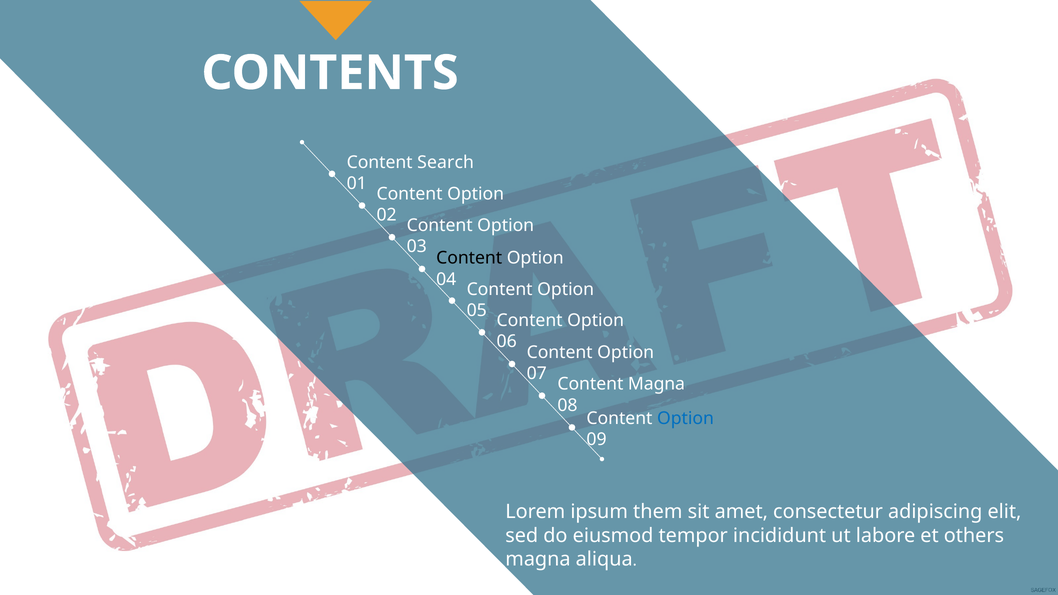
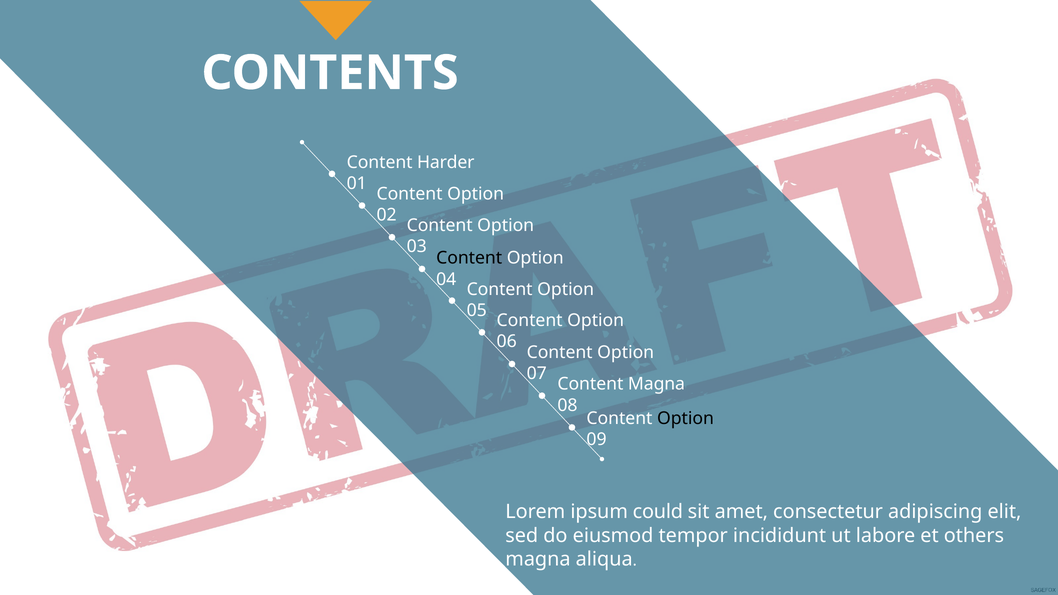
Search: Search -> Harder (446, 162)
Option colour: blue -> black (686, 418)
them: them -> could (658, 512)
